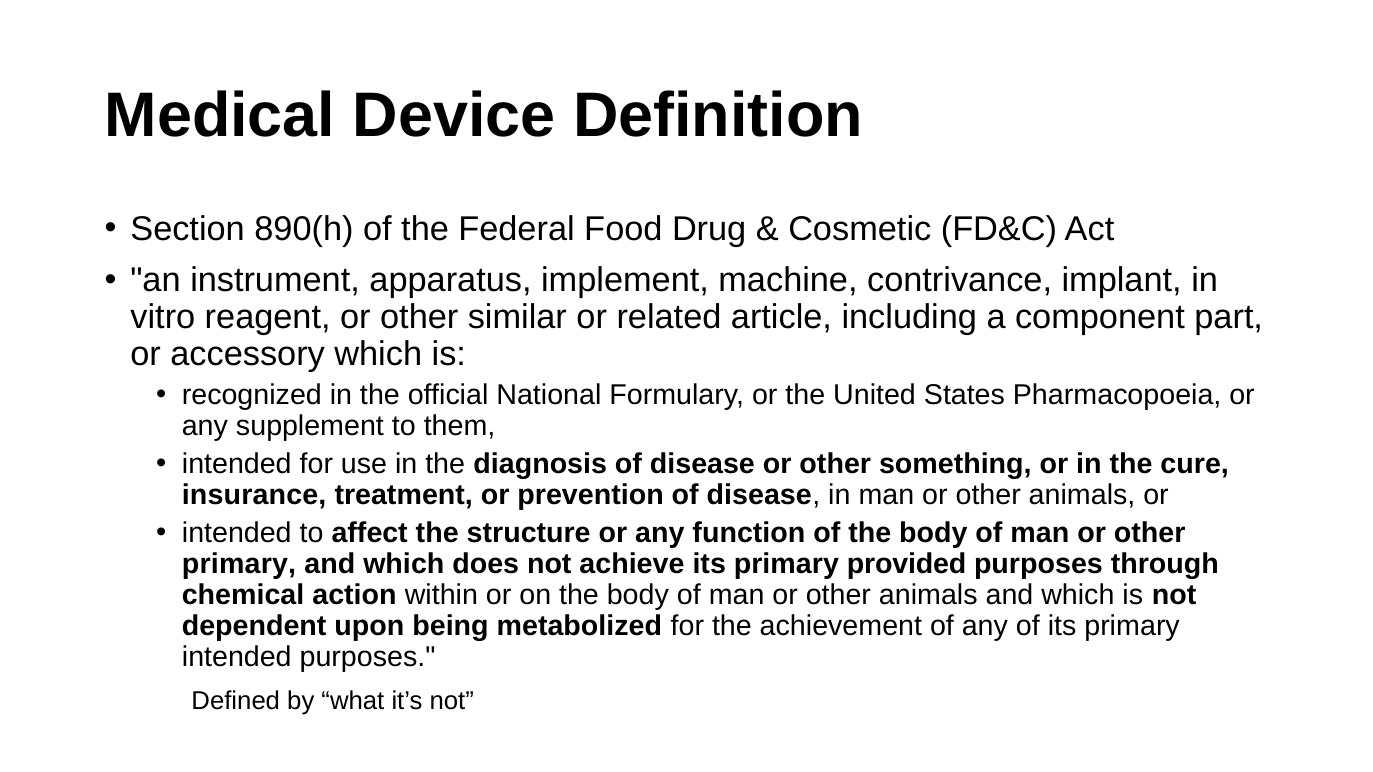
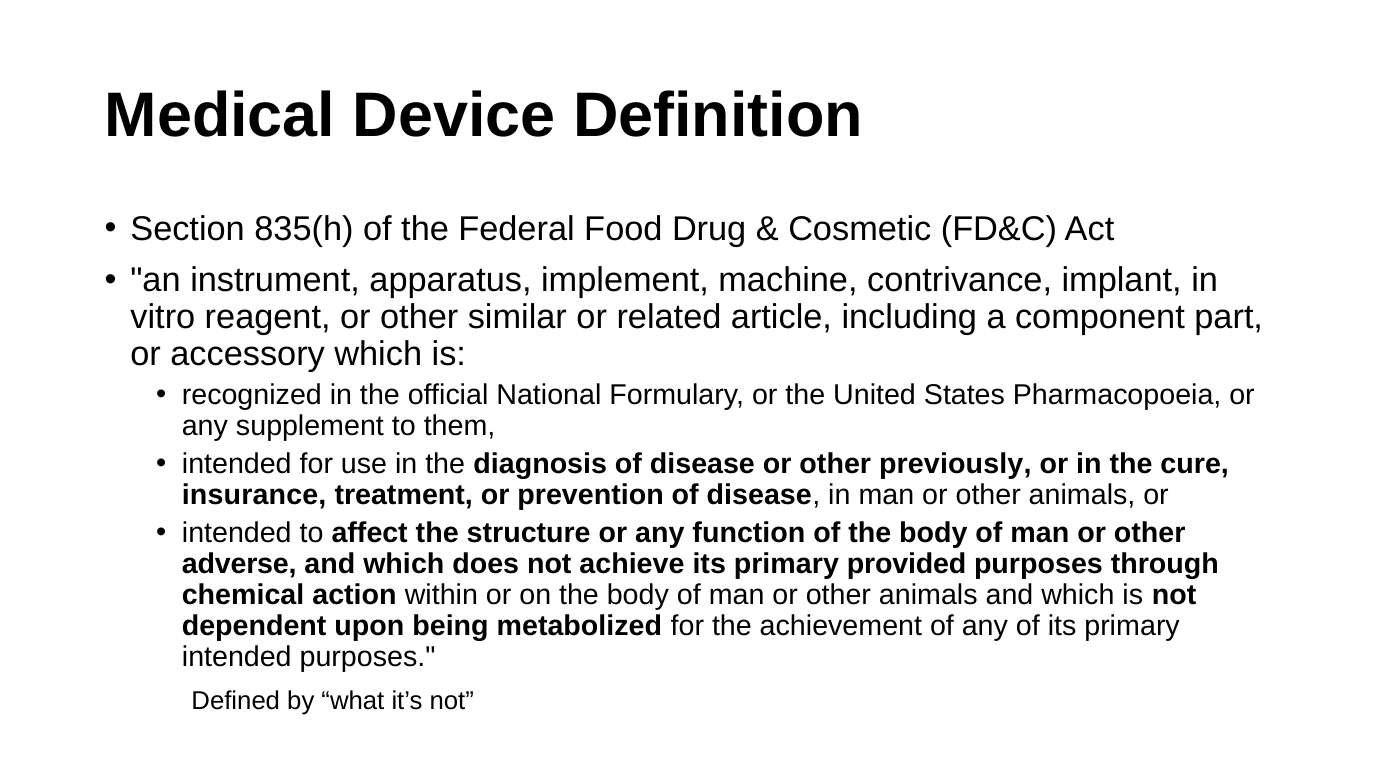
890(h: 890(h -> 835(h (304, 229)
something: something -> previously (955, 465)
primary: primary -> adverse (239, 564)
